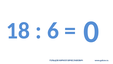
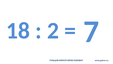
6: 6 -> 2 (53, 30)
0: 0 -> 7 (91, 31)
